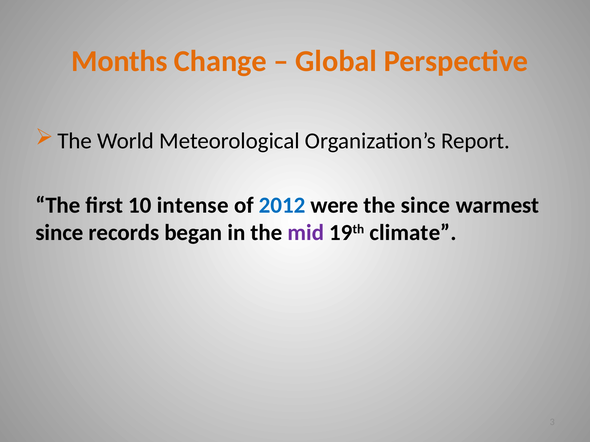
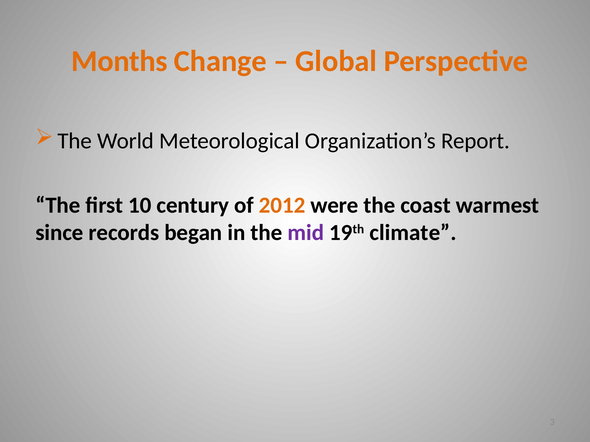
intense: intense -> century (193, 205)
2012 colour: blue -> orange (282, 205)
the since: since -> coast (425, 205)
